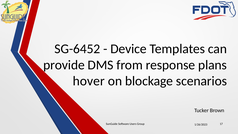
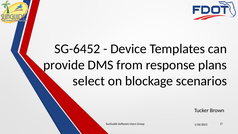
hover: hover -> select (89, 81)
